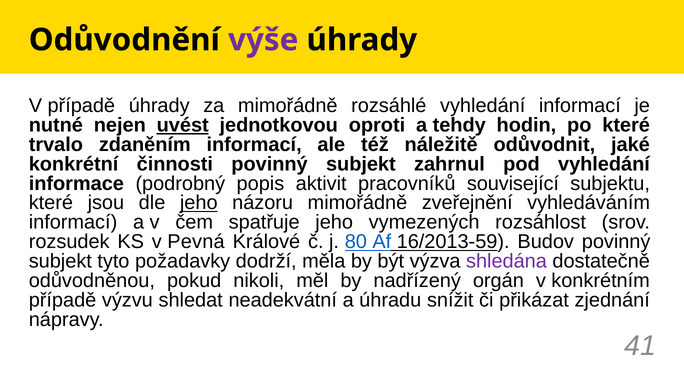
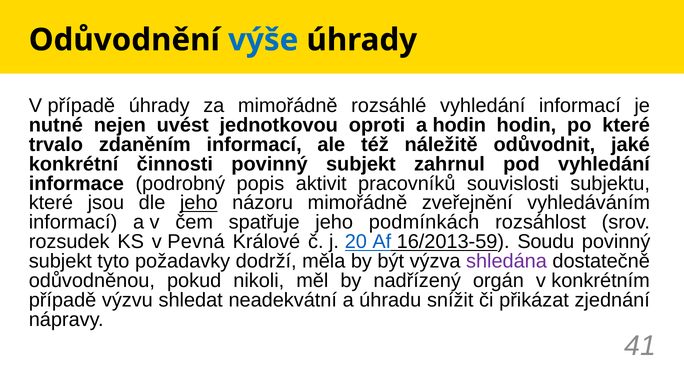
výše colour: purple -> blue (263, 40)
uvést underline: present -> none (183, 125)
a tehdy: tehdy -> hodin (459, 125)
související: související -> souvislosti (513, 183)
vymezených: vymezených -> podmínkách (424, 222)
80: 80 -> 20 (356, 242)
Budov: Budov -> Soudu (546, 242)
